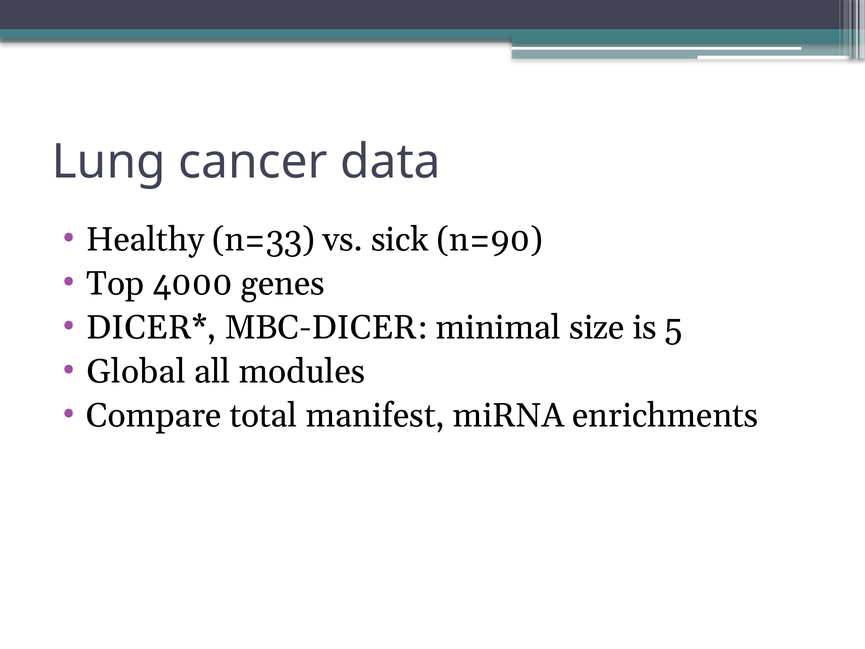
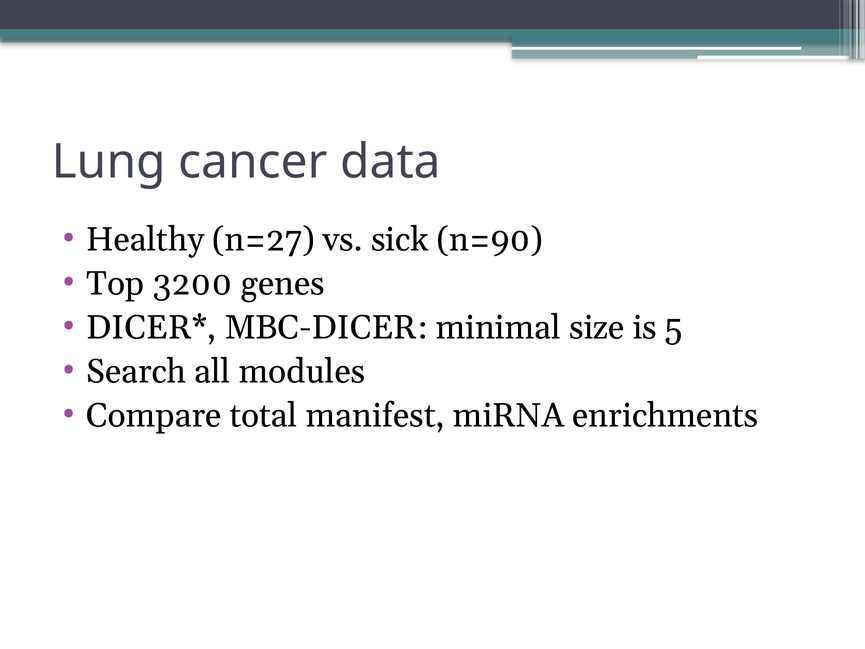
n=33: n=33 -> n=27 (263, 240)
4000: 4000 -> 3200 (193, 284)
Global: Global -> Search (136, 372)
